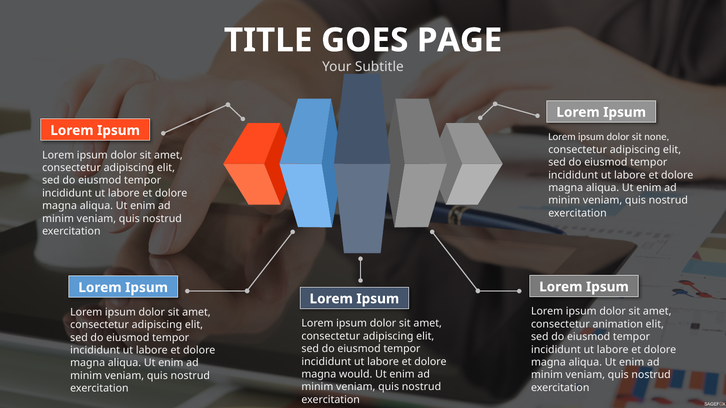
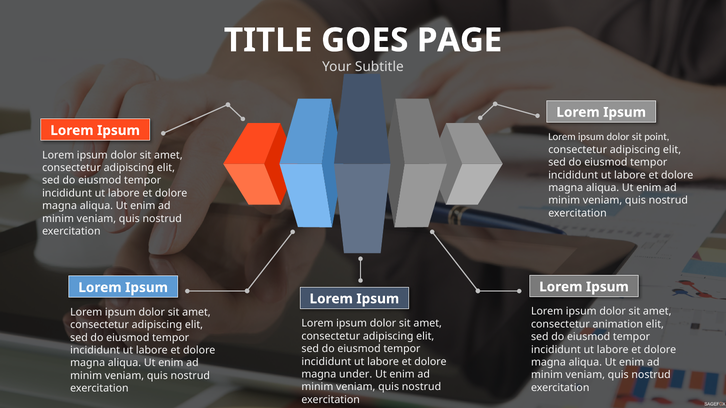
none: none -> point (657, 137)
would: would -> under (356, 375)
